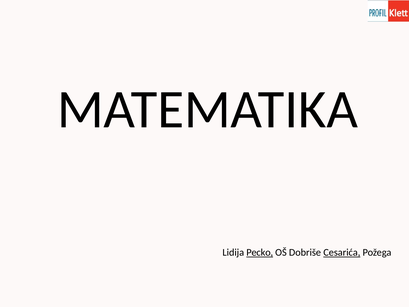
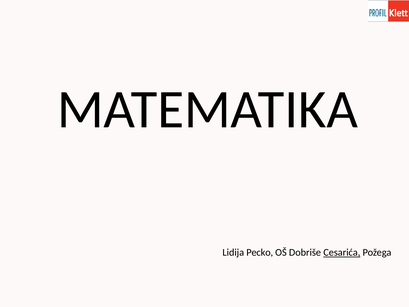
Pecko underline: present -> none (260, 252)
